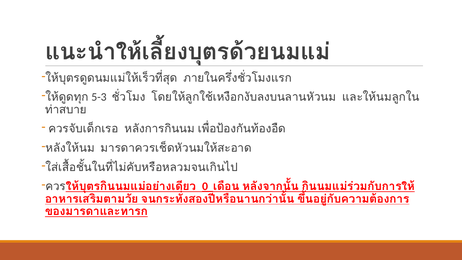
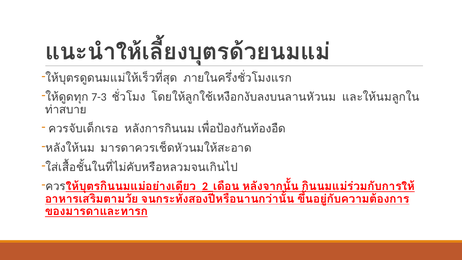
5-3: 5-3 -> 7-3 (99, 97)
0: 0 -> 2 (205, 186)
